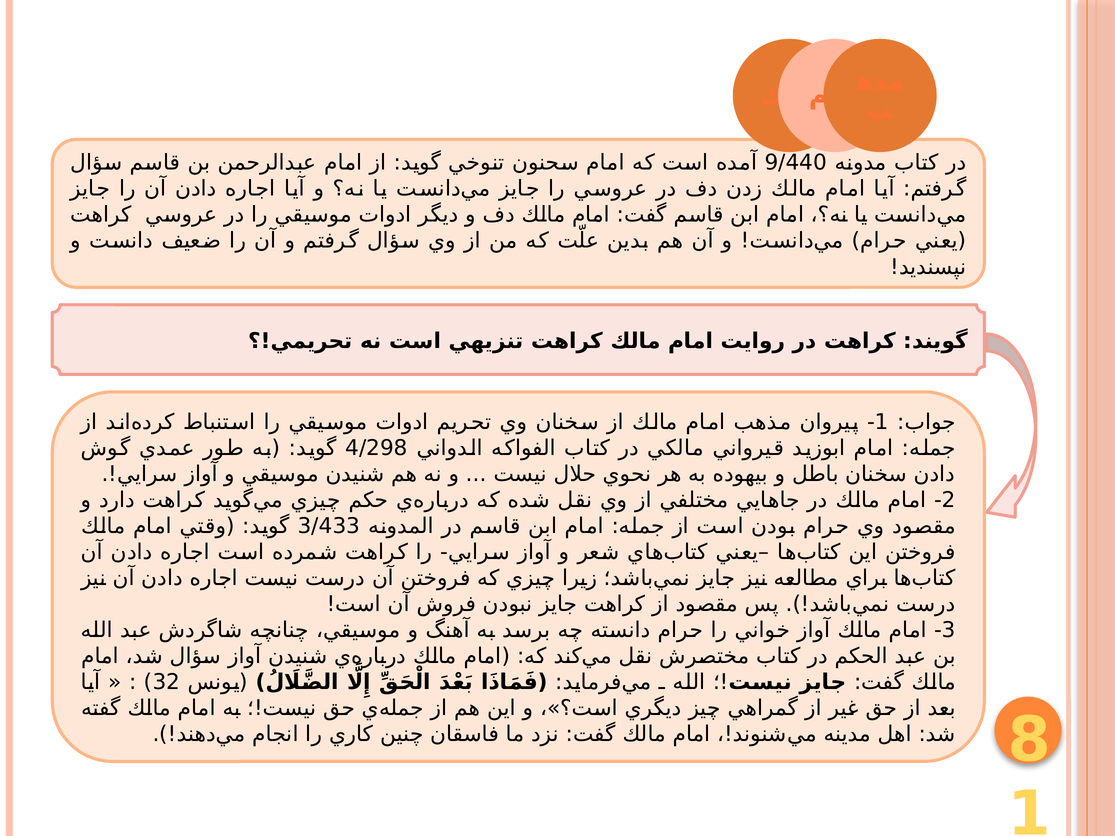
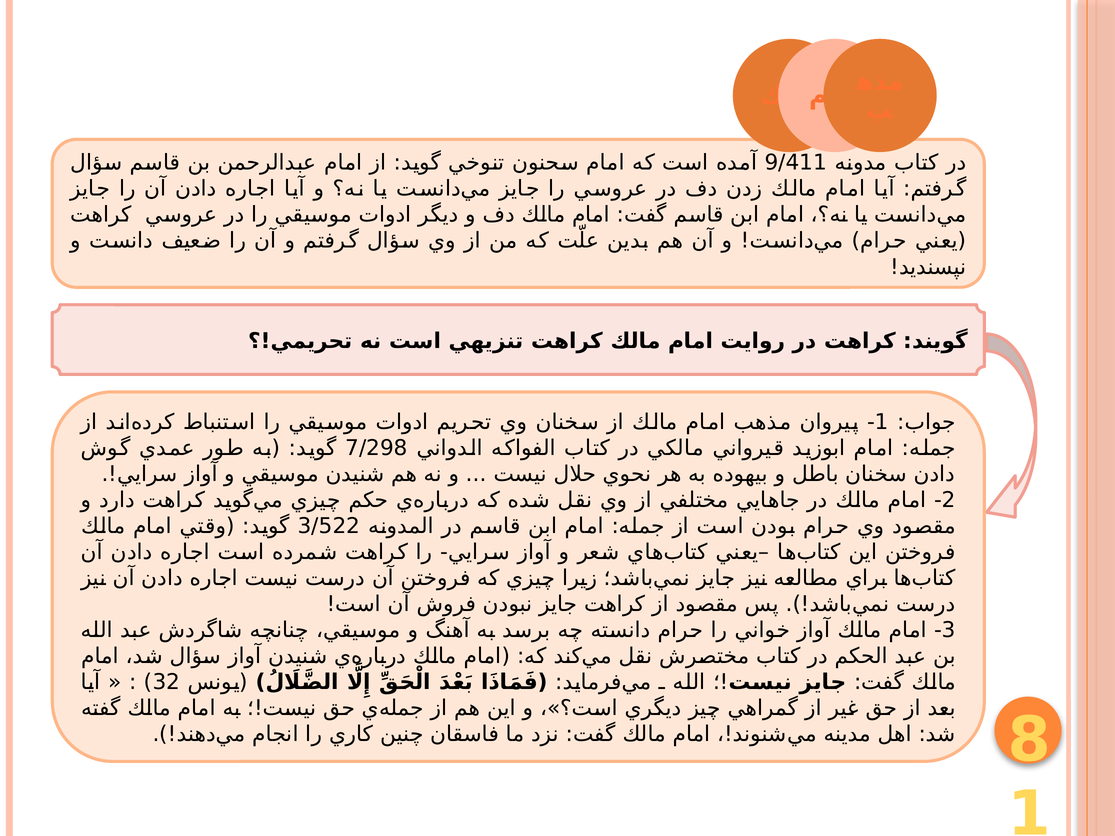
9/440: 9/440 -> 9/411 (796, 163)
4/298: 4/298 -> 7/298 (377, 448)
3/433: 3/433 -> 3/522 (329, 526)
